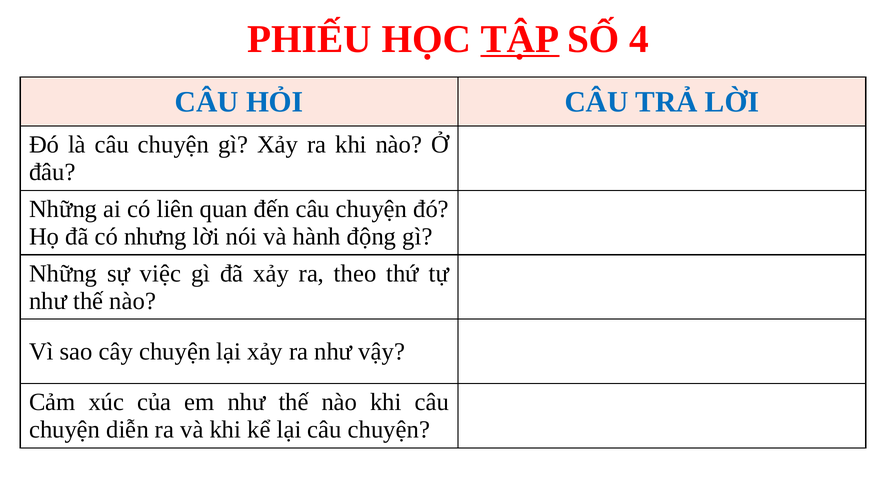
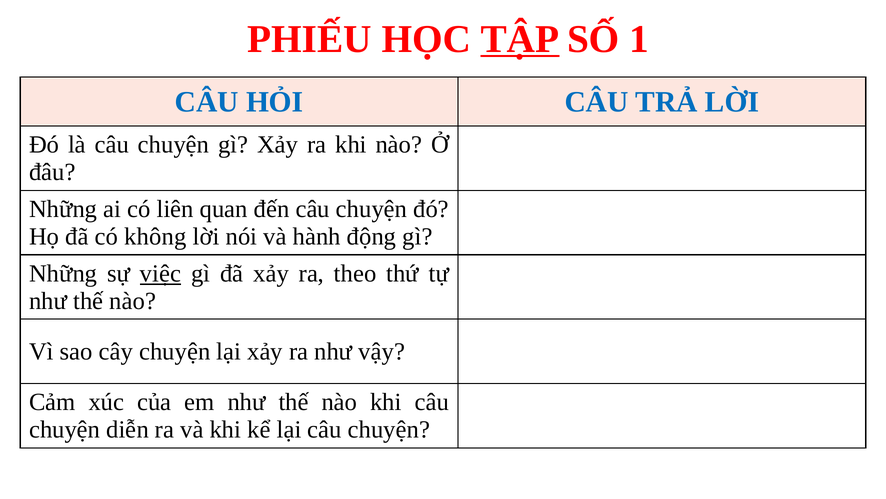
4: 4 -> 1 (639, 39)
nhưng: nhưng -> không (155, 236)
việc underline: none -> present (160, 273)
